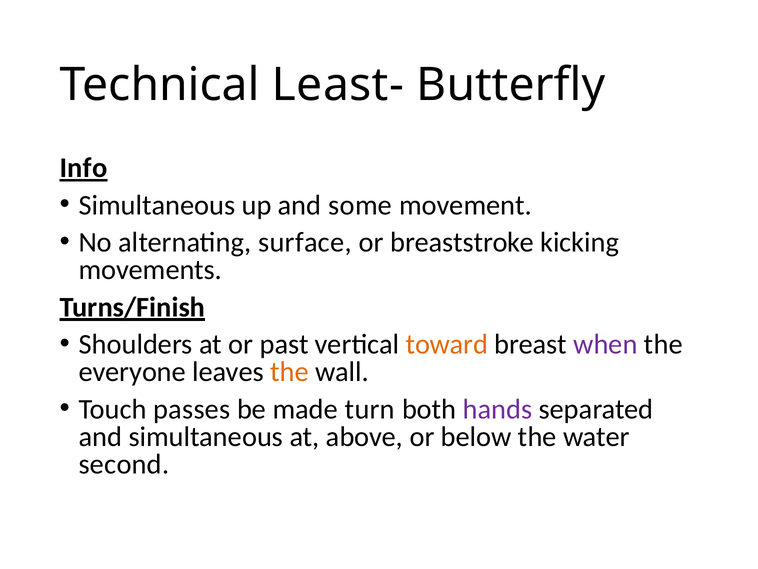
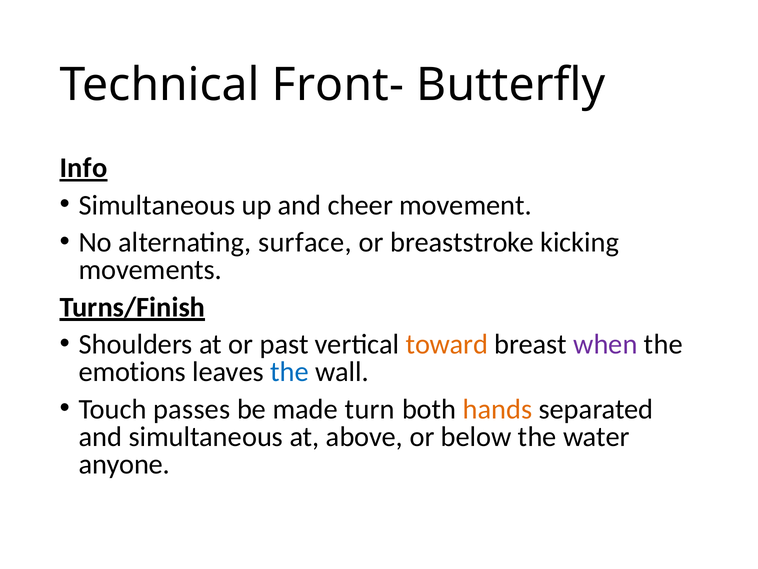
Least-: Least- -> Front- (338, 85)
some: some -> cheer (360, 205)
everyone: everyone -> emotions (132, 372)
the colour: orange -> blue (290, 372)
hands colour: purple -> orange (498, 409)
second: second -> anyone (124, 464)
